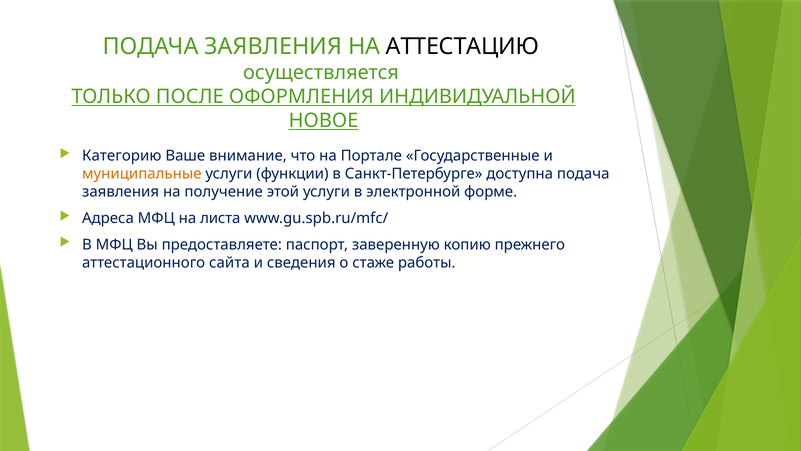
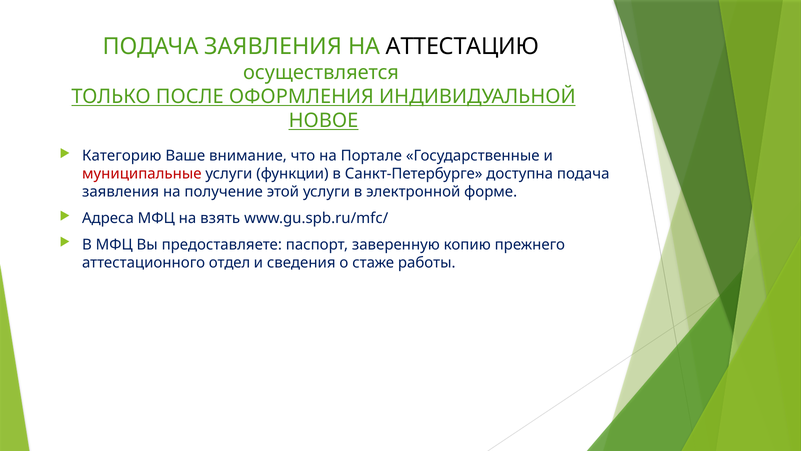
муниципальные colour: orange -> red (142, 174)
листа: листа -> взять (220, 218)
сайта: сайта -> отдел (230, 262)
